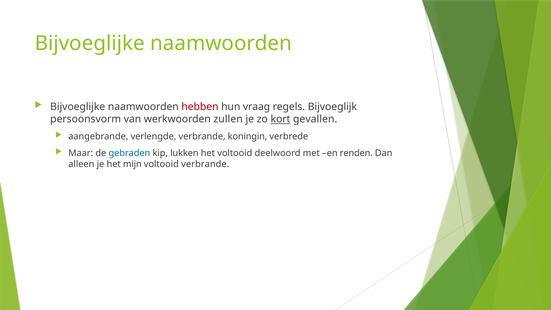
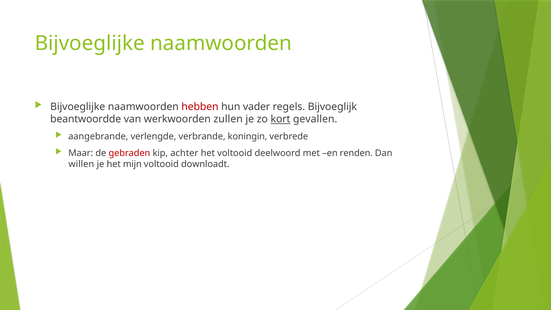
vraag: vraag -> vader (257, 107)
persoonsvorm: persoonsvorm -> beantwoordde (86, 119)
gebraden colour: blue -> red (129, 153)
lukken: lukken -> achter (184, 153)
alleen: alleen -> willen (81, 164)
voltooid verbrande: verbrande -> downloadt (205, 164)
